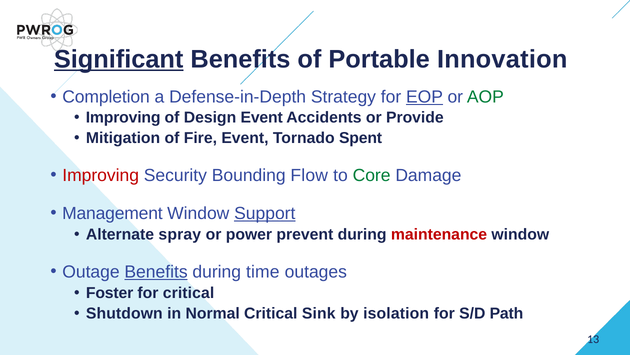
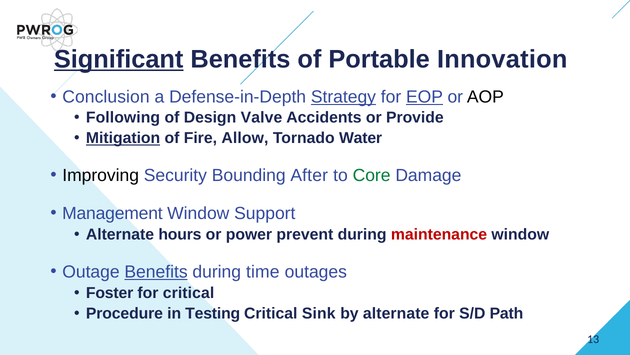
Completion: Completion -> Conclusion (106, 97)
Strategy underline: none -> present (343, 97)
AOP colour: green -> black (485, 97)
Improving: Improving -> Following (123, 118)
Design Event: Event -> Valve (262, 118)
Mitigation underline: none -> present (123, 138)
Fire Event: Event -> Allow (245, 138)
Spent: Spent -> Water (361, 138)
Improving colour: red -> black (101, 175)
Flow: Flow -> After (309, 175)
Support underline: present -> none (265, 213)
spray: spray -> hours (180, 234)
Shutdown: Shutdown -> Procedure (124, 313)
Normal: Normal -> Testing (213, 313)
by isolation: isolation -> alternate (396, 313)
